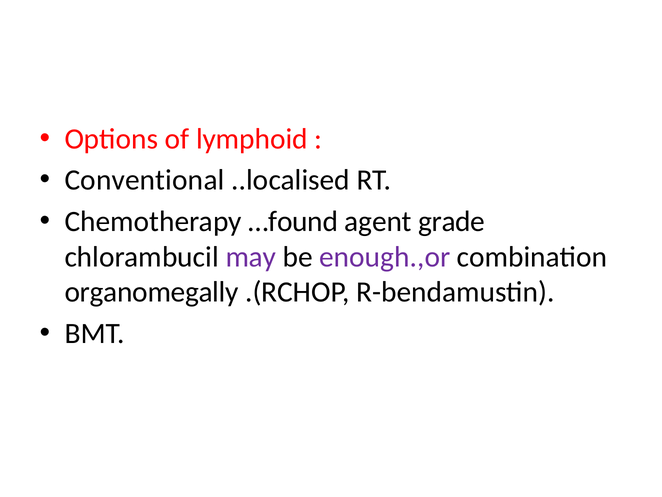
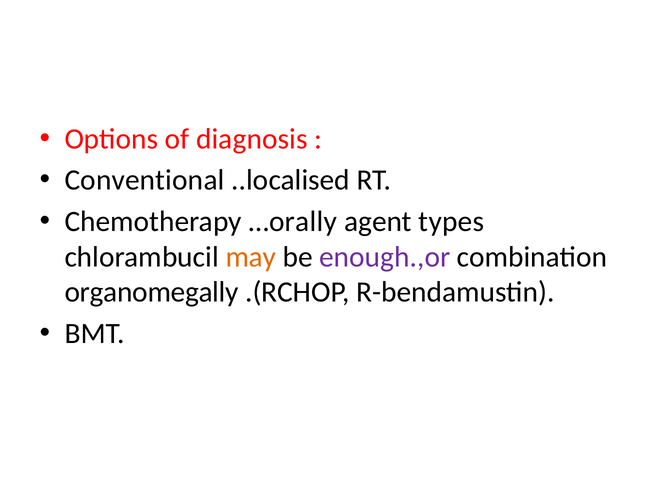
lymphoid: lymphoid -> diagnosis (252, 139)
…found: …found -> …orally (293, 221)
grade: grade -> types (451, 221)
may colour: purple -> orange (251, 257)
